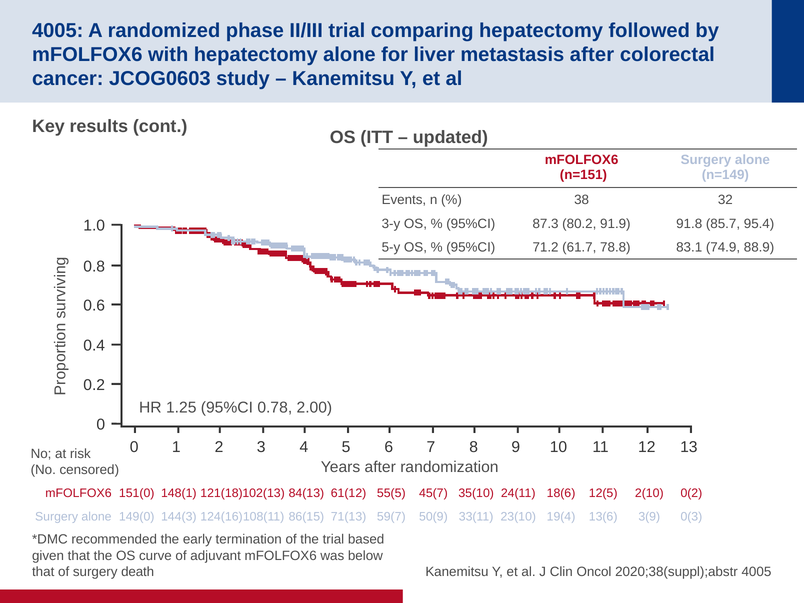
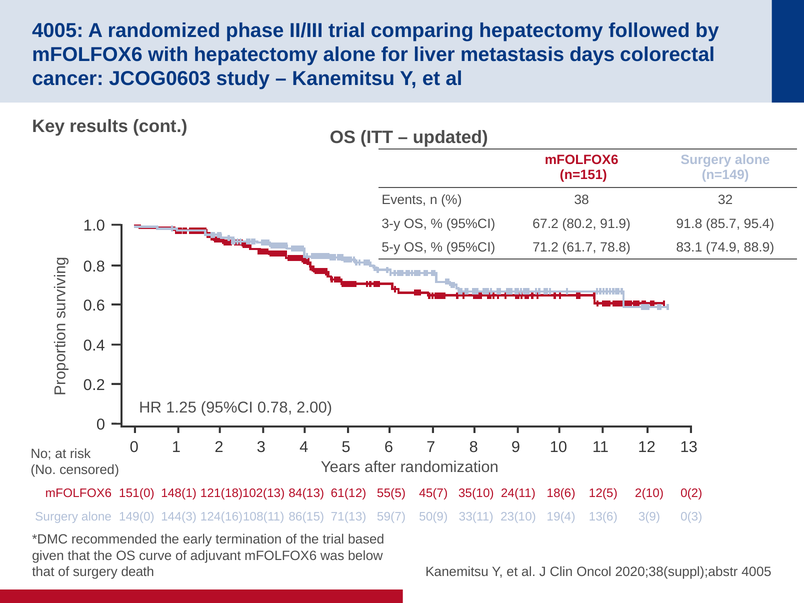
metastasis after: after -> days (592, 55)
87.3: 87.3 -> 67.2 (546, 224)
